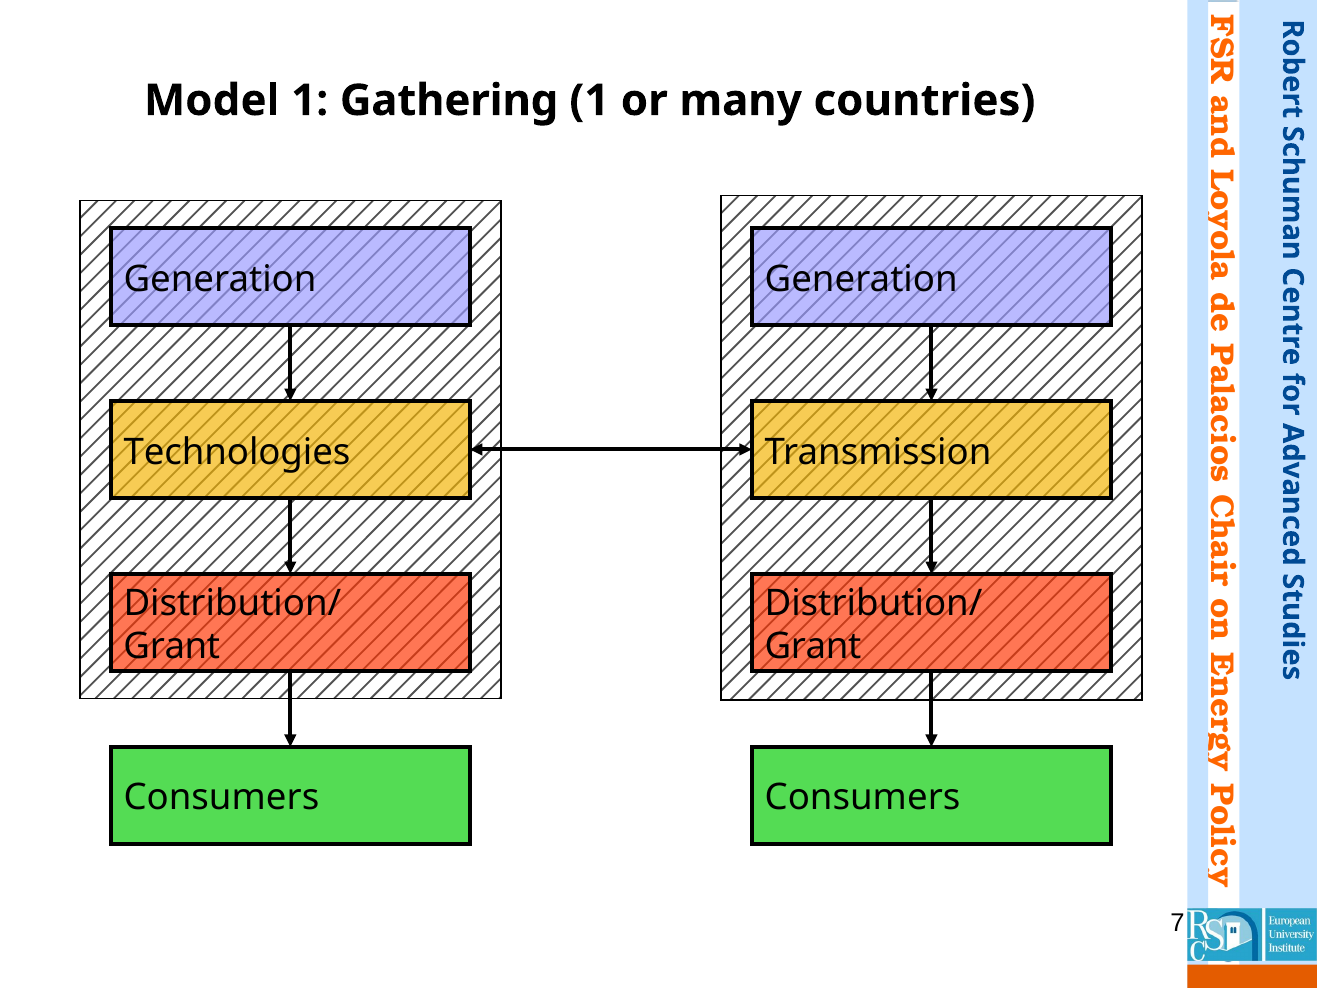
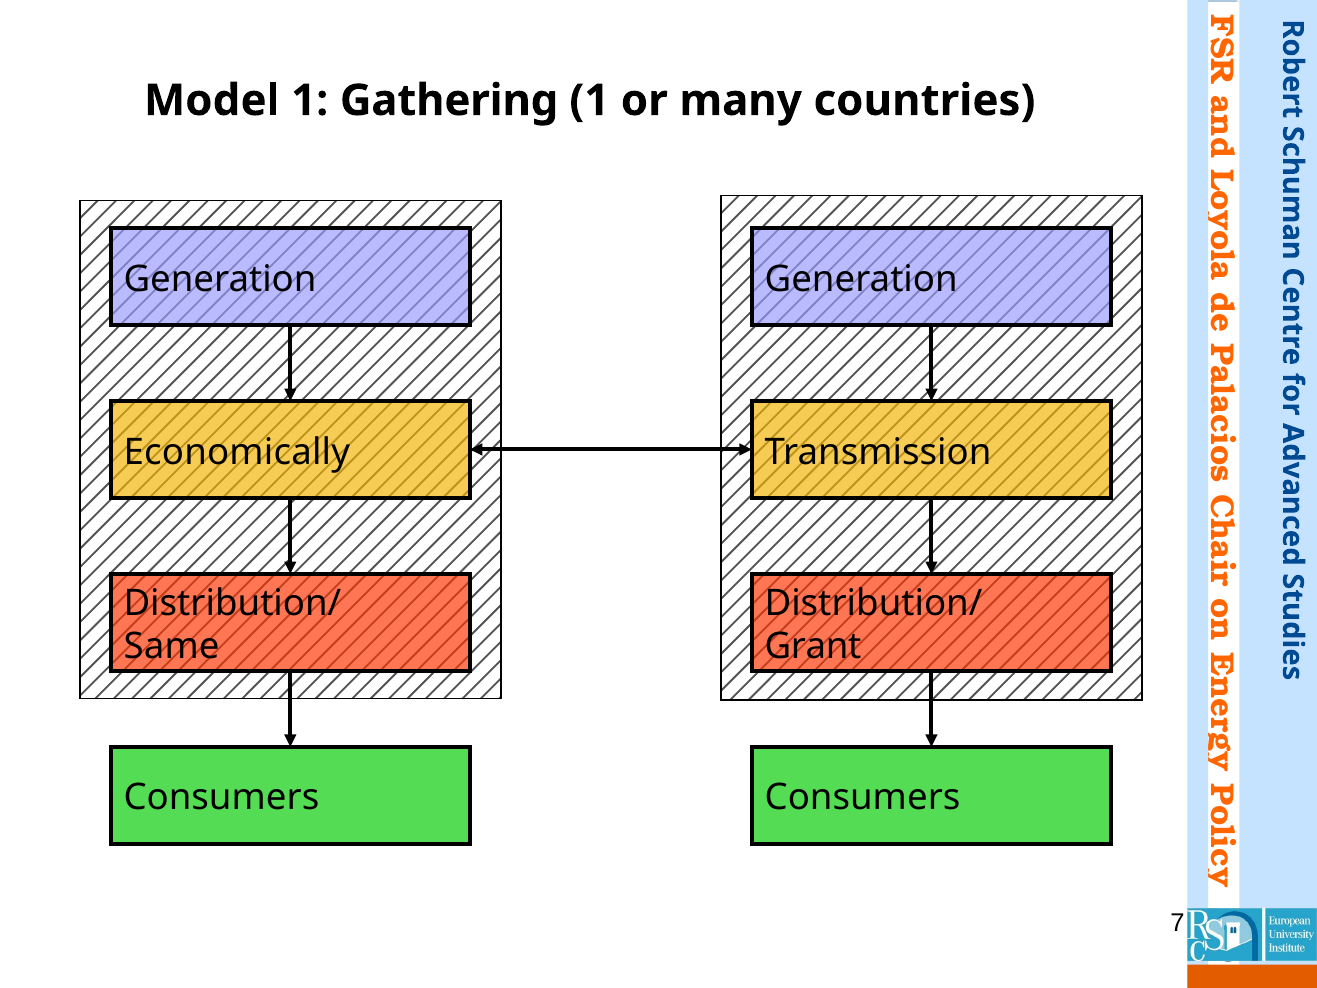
Technologies: Technologies -> Economically (237, 452)
Grant: Grant -> Same (172, 647)
